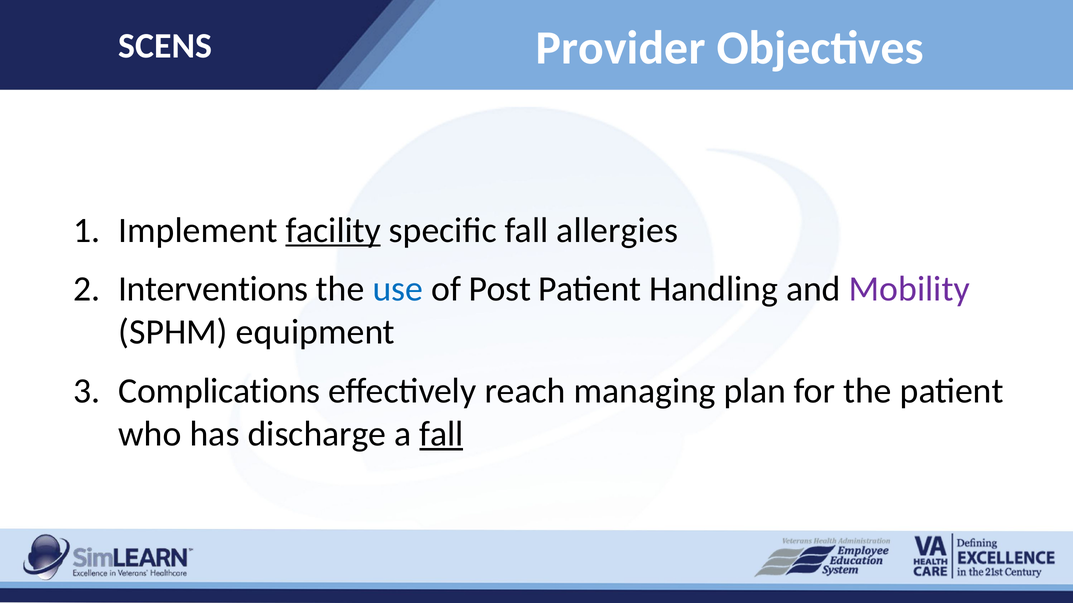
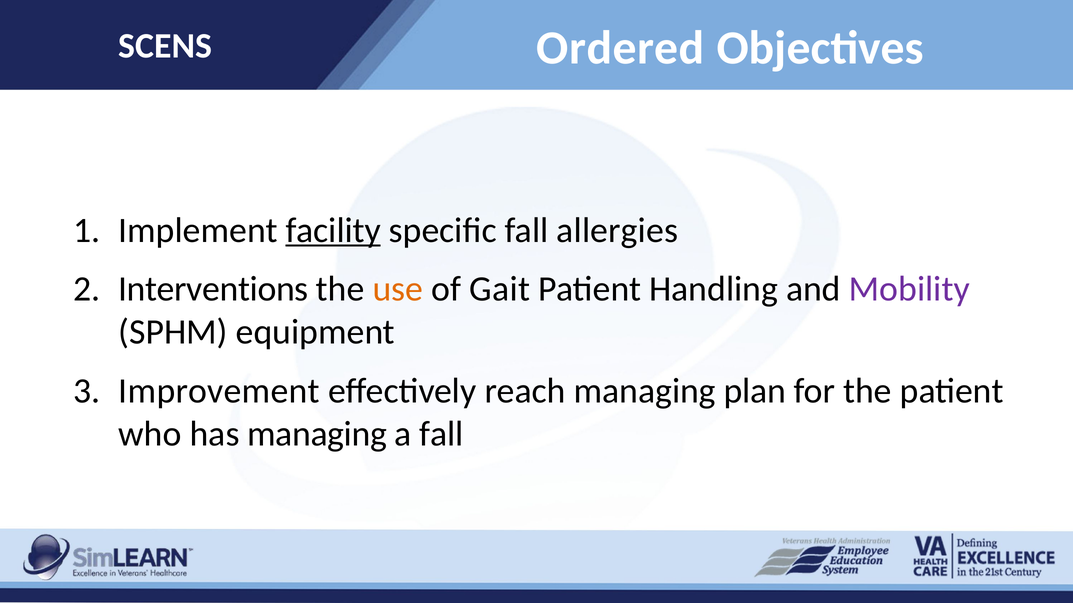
Provider: Provider -> Ordered (620, 48)
use colour: blue -> orange (398, 289)
Post: Post -> Gait (500, 289)
Complications: Complications -> Improvement (219, 391)
has discharge: discharge -> managing (317, 434)
fall underline: present -> none (441, 434)
